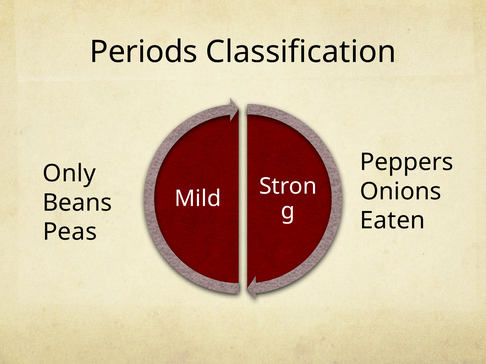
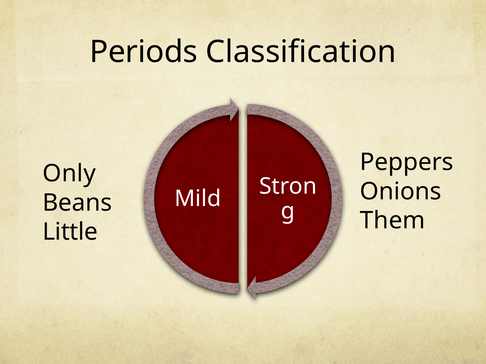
Eaten: Eaten -> Them (393, 221)
Peas: Peas -> Little (70, 232)
